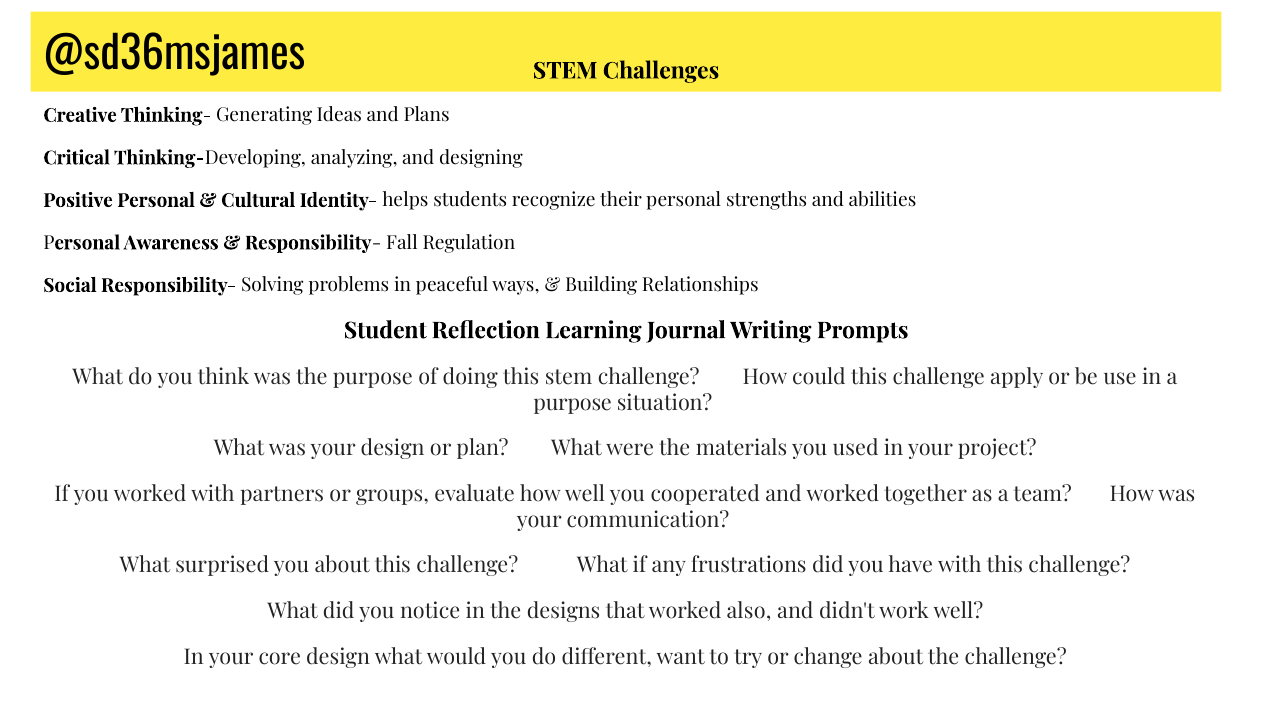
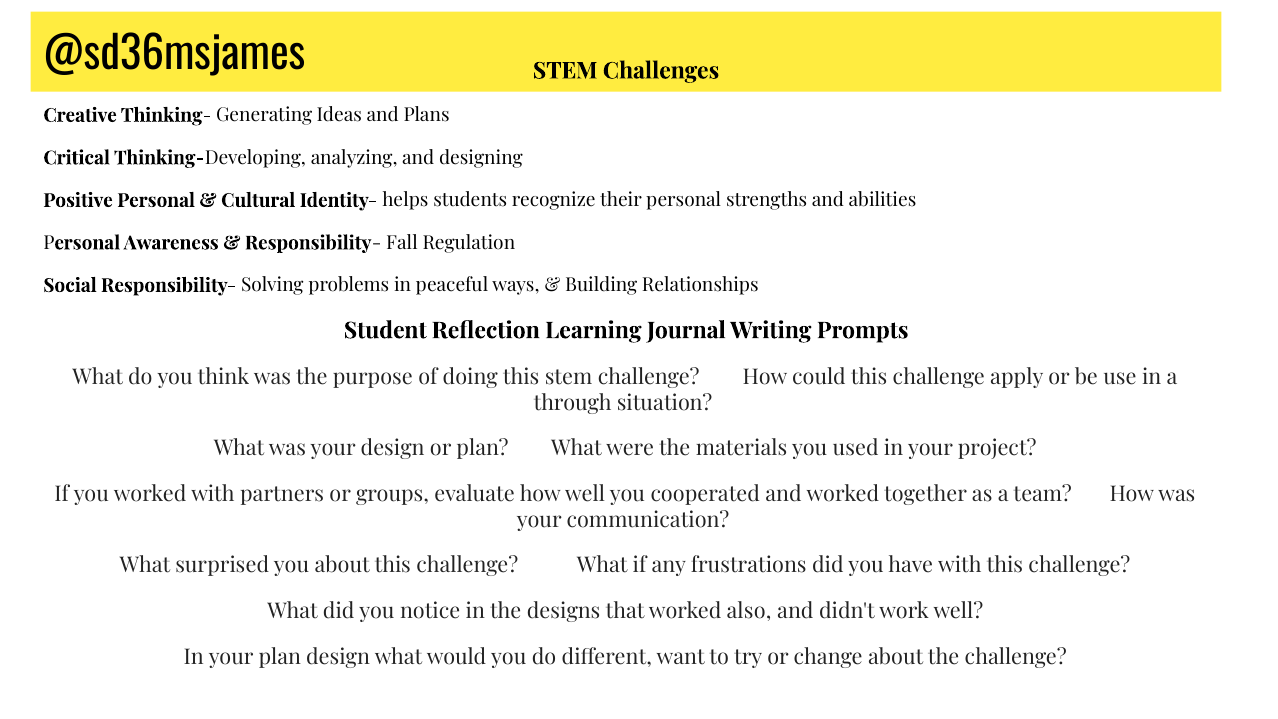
purpose: purpose -> through (573, 403)
your core: core -> plan (280, 657)
